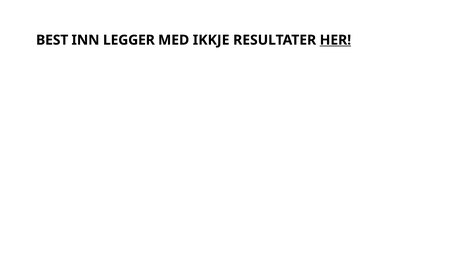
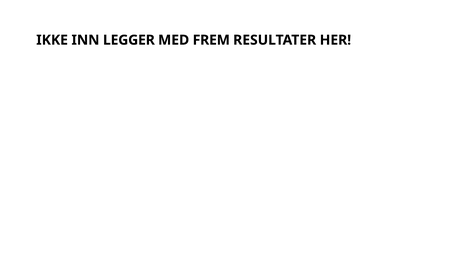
BEST: BEST -> IKKE (52, 40)
IKKJE: IKKJE -> FREM (211, 40)
HER underline: present -> none (335, 40)
